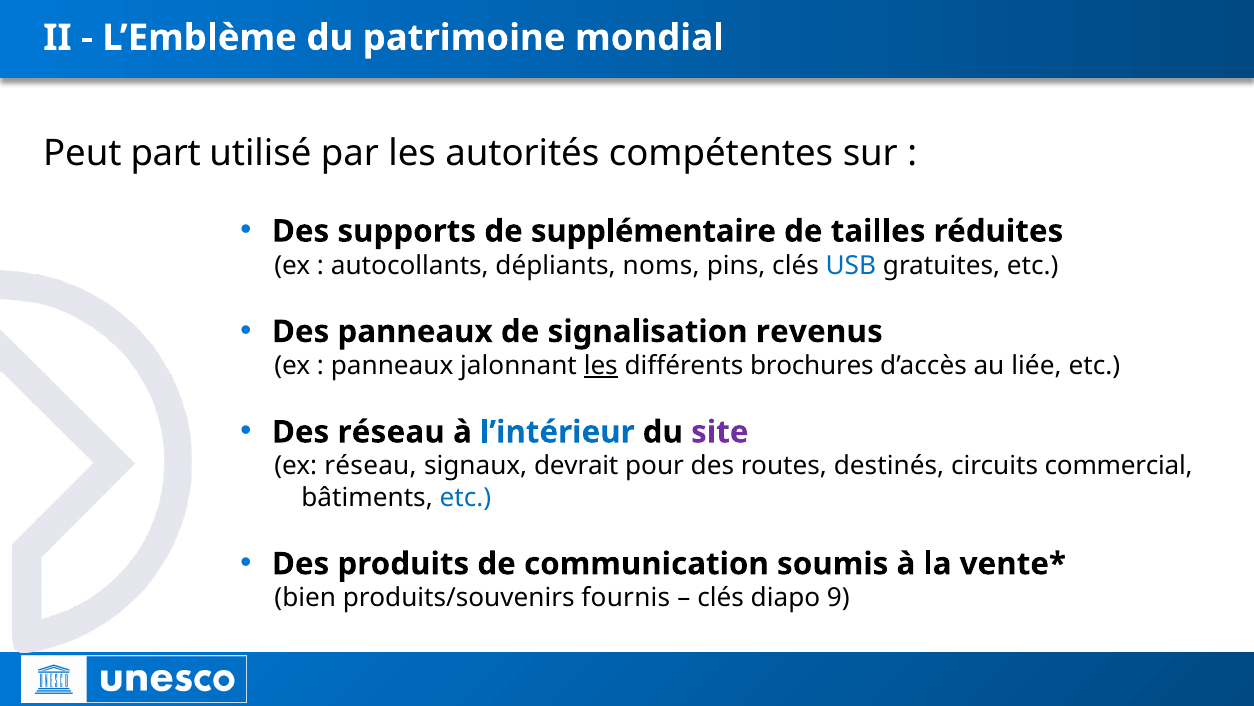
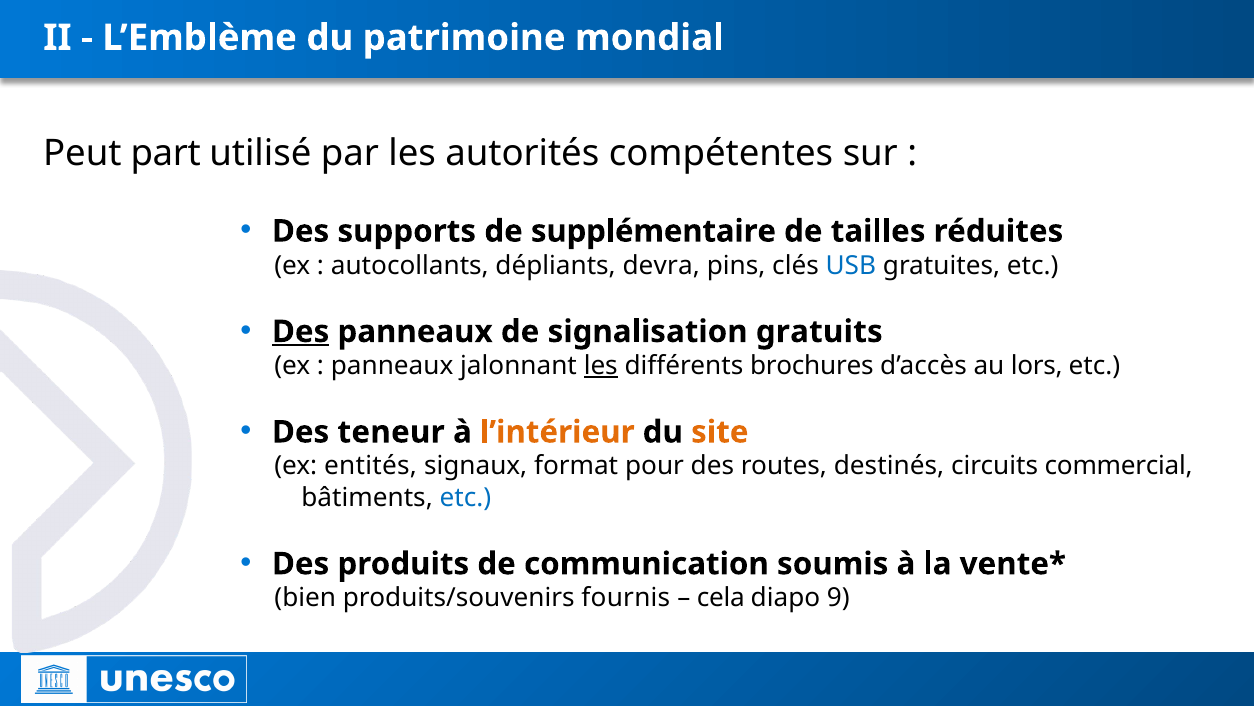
noms: noms -> devra (661, 265)
Des underline: none -> present (301, 331)
revenus: revenus -> gratuits (819, 331)
liée: liée -> lors (1037, 366)
Des réseau: réseau -> teneur (391, 432)
l’intérieur colour: blue -> orange (557, 432)
site colour: purple -> orange (720, 432)
ex réseau: réseau -> entités (371, 466)
devrait: devrait -> format (576, 466)
clés: clés -> cela (721, 598)
